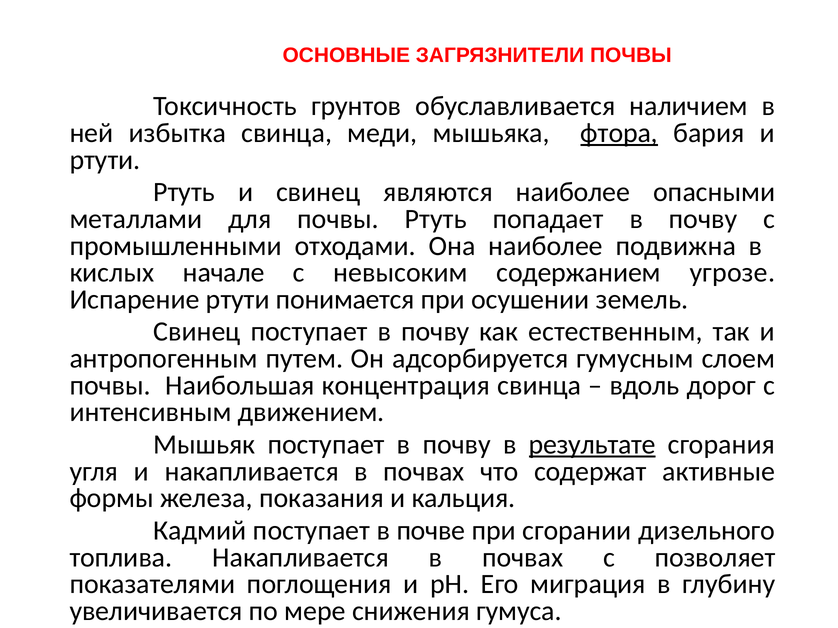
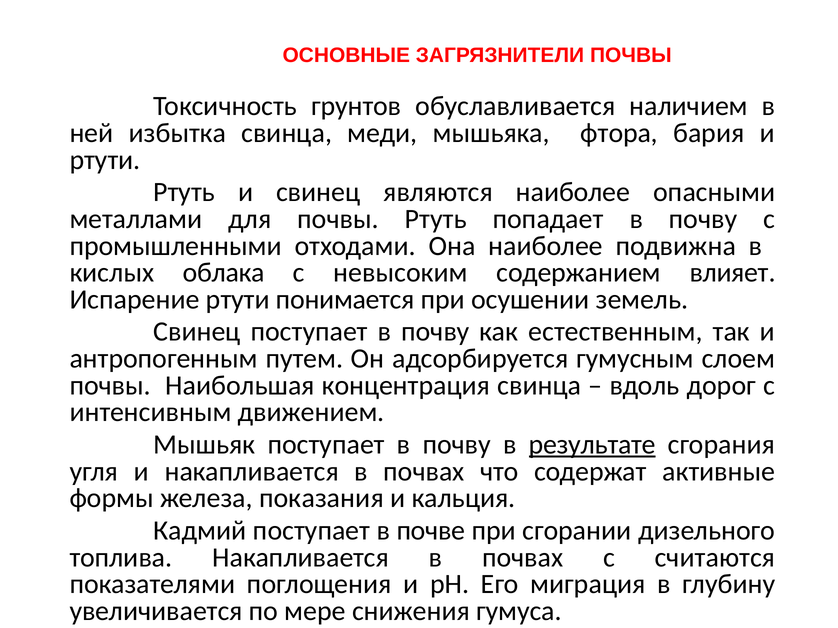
фтора underline: present -> none (619, 133)
начале: начале -> облака (224, 273)
угрозе: угрозе -> влияет (733, 273)
позволяет: позволяет -> считаются (715, 558)
